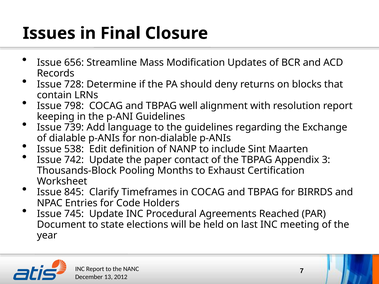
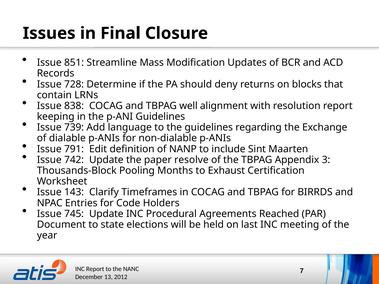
656: 656 -> 851 (74, 63)
798: 798 -> 838 (74, 106)
538: 538 -> 791 (74, 149)
contact: contact -> resolve (191, 160)
845: 845 -> 143 (74, 192)
